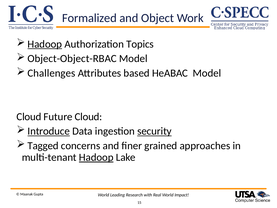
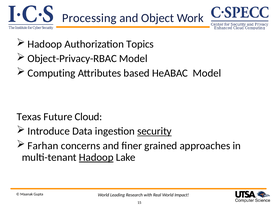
Formalized: Formalized -> Processing (89, 18)
Hadoop underline: present -> none (45, 44)
Object-Object-RBAC: Object-Object-RBAC -> Object-Privacy-RBAC (72, 59)
Challenges: Challenges -> Computing (52, 73)
Cloud: Cloud -> Texas (29, 117)
Introduce underline: present -> none (49, 131)
Tagged: Tagged -> Farhan (43, 146)
